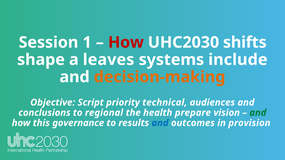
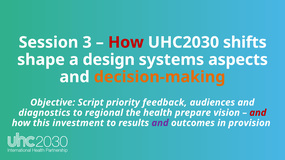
1: 1 -> 3 (87, 42)
leaves: leaves -> design (109, 60)
include: include -> aspects (238, 60)
technical: technical -> feedback (165, 103)
conclusions: conclusions -> diagnostics (44, 113)
and colour: green -> red (258, 113)
governance: governance -> investment (78, 123)
and colour: blue -> purple (160, 123)
